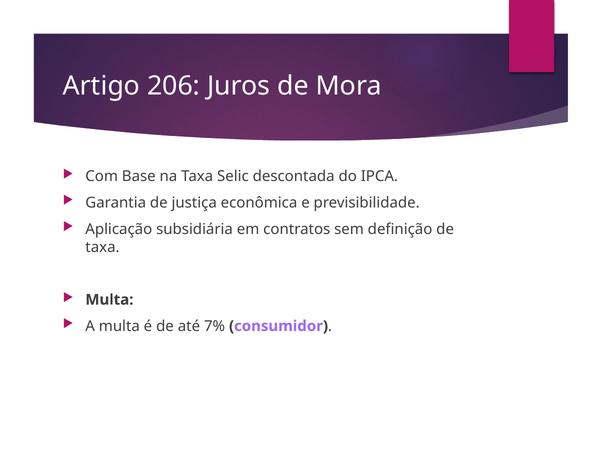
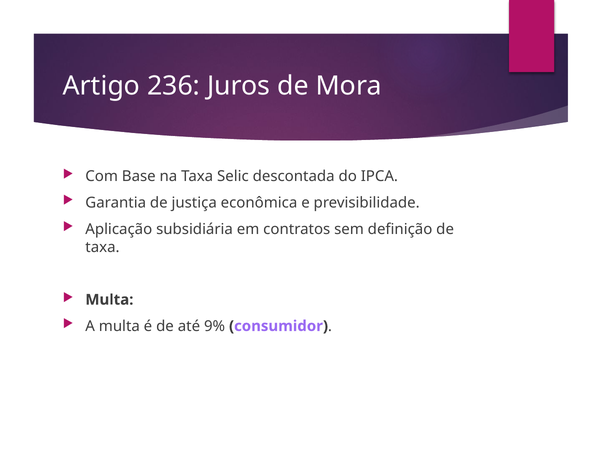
206: 206 -> 236 (174, 86)
7%: 7% -> 9% (215, 327)
